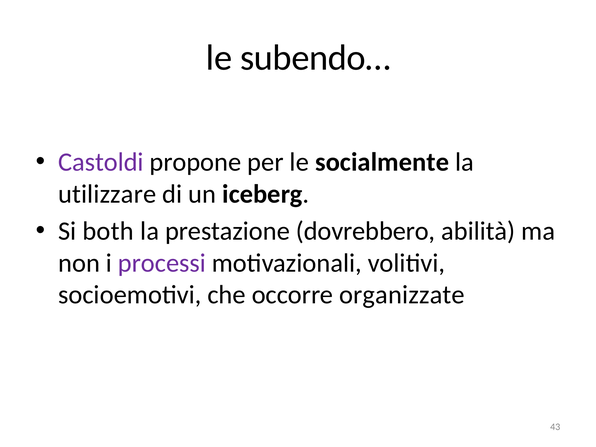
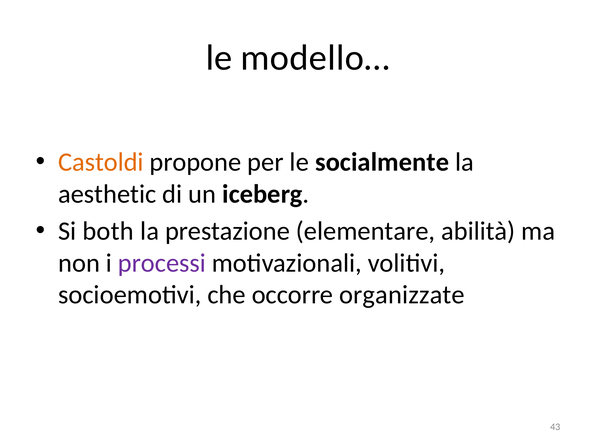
subendo…: subendo… -> modello… (315, 58)
Castoldi colour: purple -> orange (101, 162)
utilizzare: utilizzare -> aesthetic (107, 194)
dovrebbero: dovrebbero -> elementare (366, 231)
